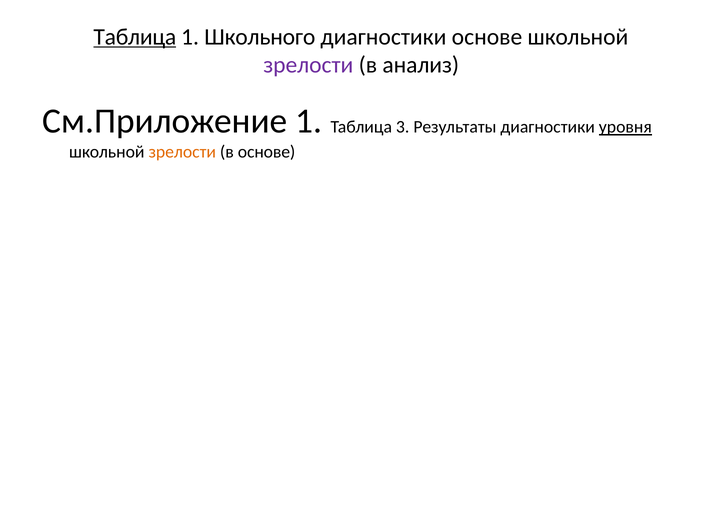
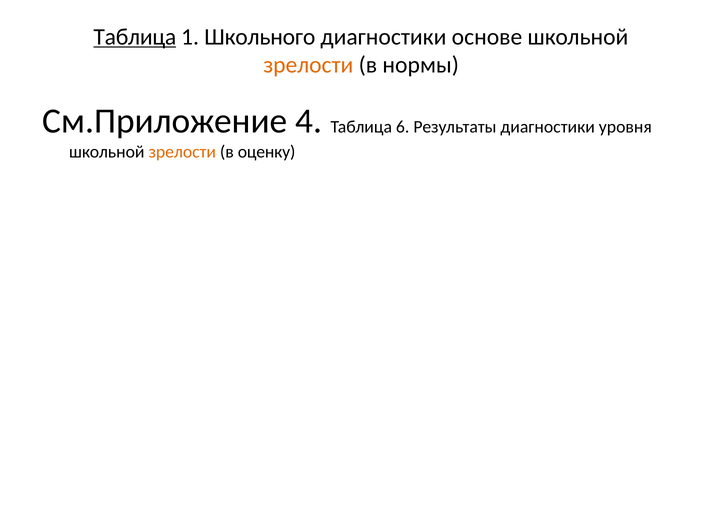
зрелости colour: purple -> orange (308, 65)
анализ: анализ -> нормы (421, 65)
См.Приложение 1: 1 -> 4 (309, 121)
3: 3 -> 6 (403, 127)
уровня underline: present -> none (625, 127)
в основе: основе -> оценку (267, 152)
